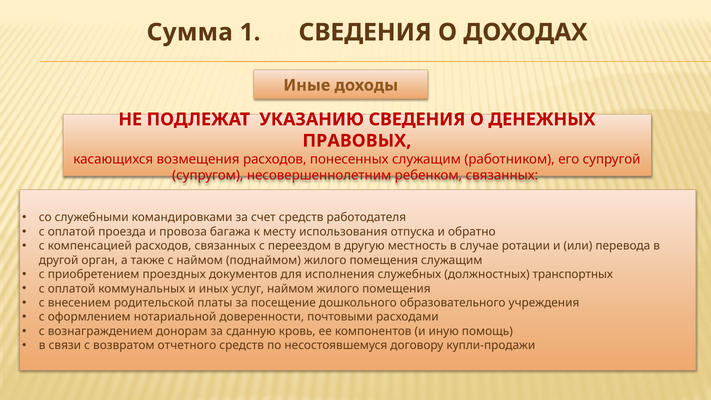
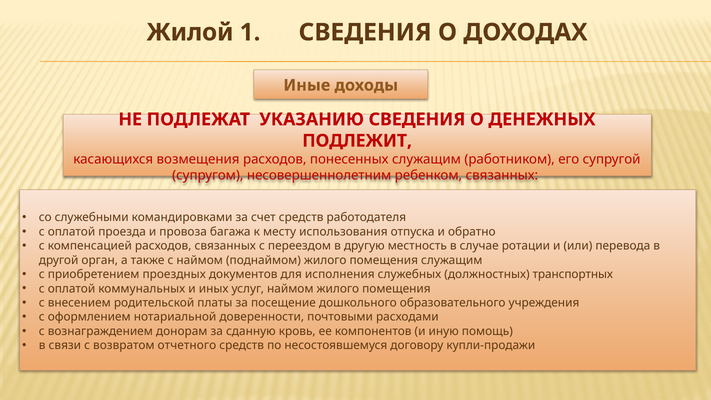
Сумма: Сумма -> Жилой (190, 32)
ПРАВОВЫХ: ПРАВОВЫХ -> ПОДЛЕЖИТ (357, 141)
